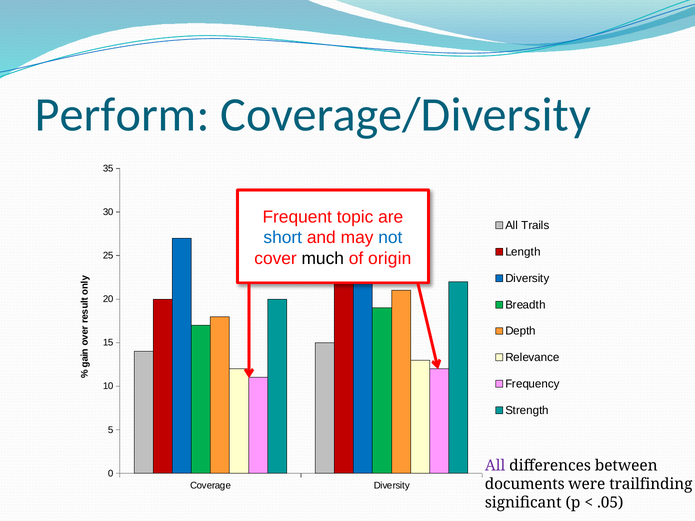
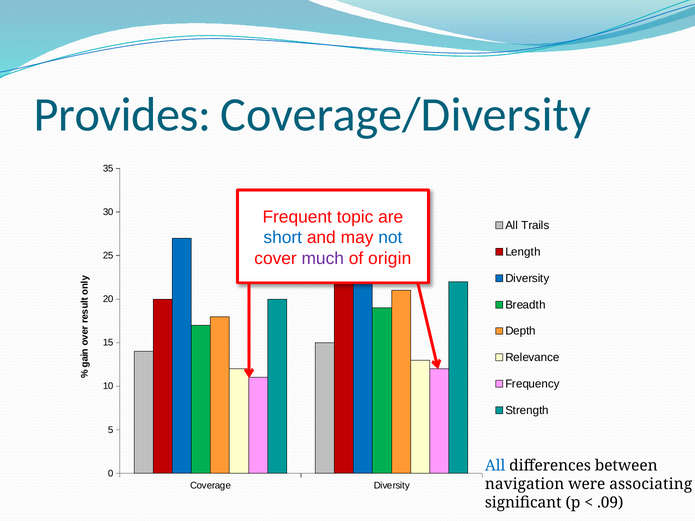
Perform: Perform -> Provides (122, 115)
much colour: black -> purple (323, 259)
All colour: purple -> blue (495, 466)
documents: documents -> navigation (525, 485)
trailfinding: trailfinding -> associating (651, 485)
.05: .05 -> .09 (610, 503)
